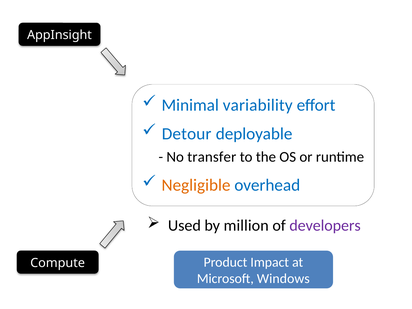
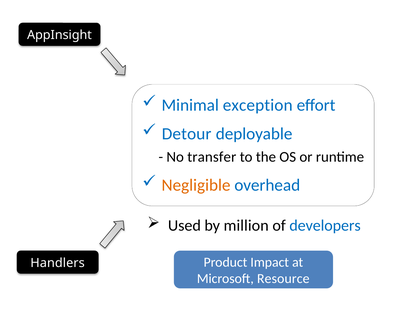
variability: variability -> exception (258, 105)
developers colour: purple -> blue (325, 226)
Compute: Compute -> Handlers (58, 263)
Windows: Windows -> Resource (283, 279)
